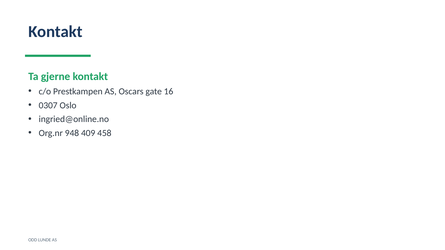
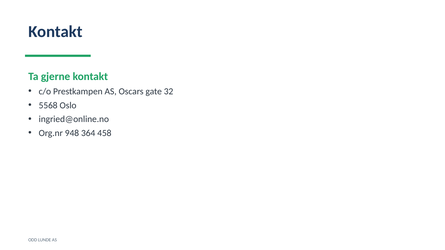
16: 16 -> 32 (169, 92)
0307: 0307 -> 5568 (48, 105)
409: 409 -> 364 (88, 133)
